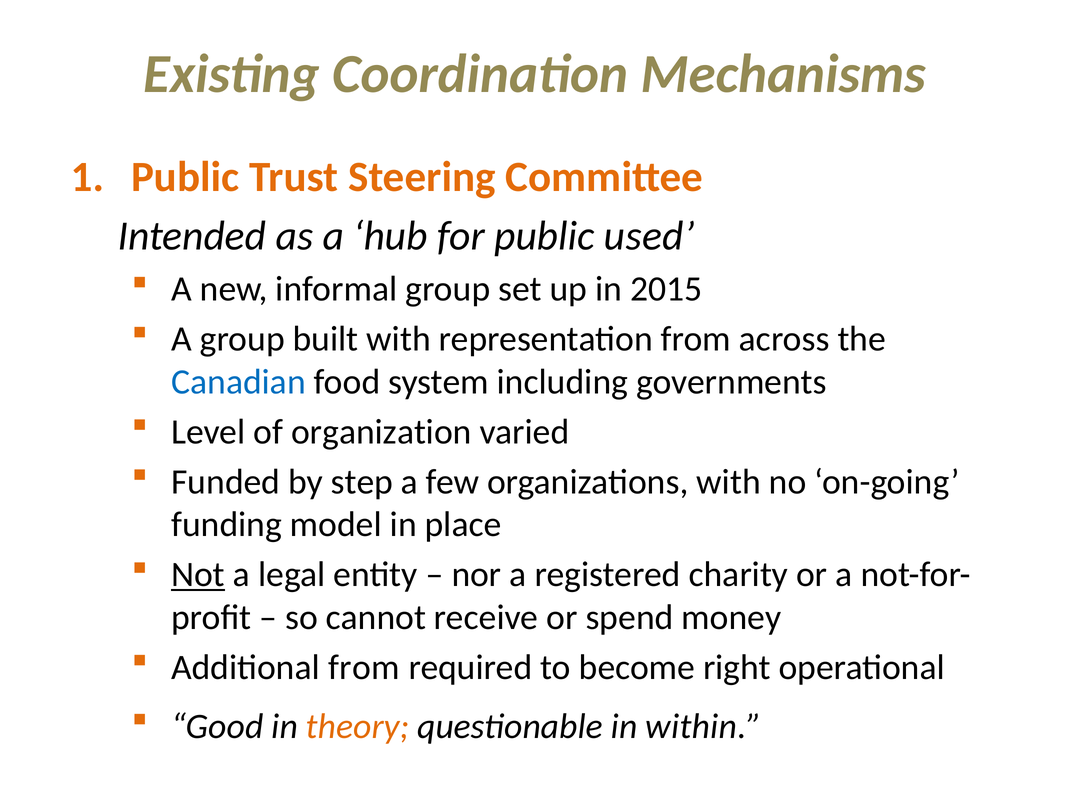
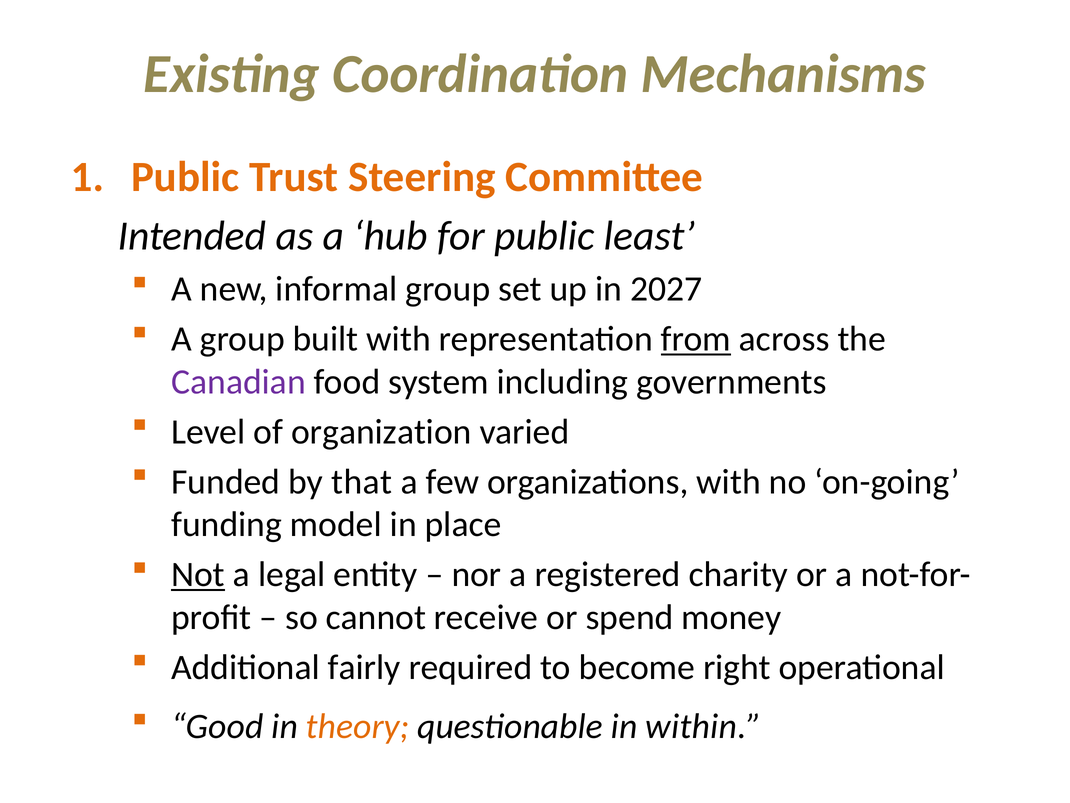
used: used -> least (649, 236)
2015: 2015 -> 2027 (666, 289)
from underline: none -> present (696, 339)
Canadian colour: blue -> purple (238, 382)
step: step -> that (362, 482)
Additional from: from -> fairly (364, 667)
